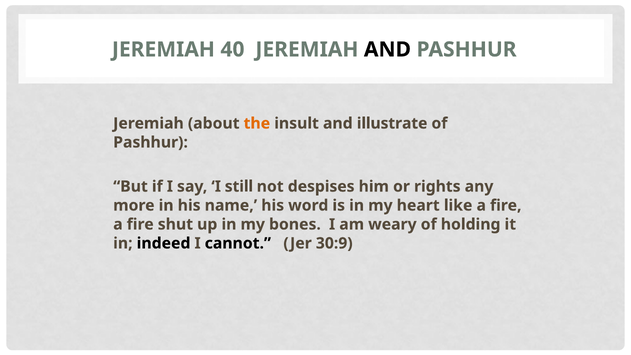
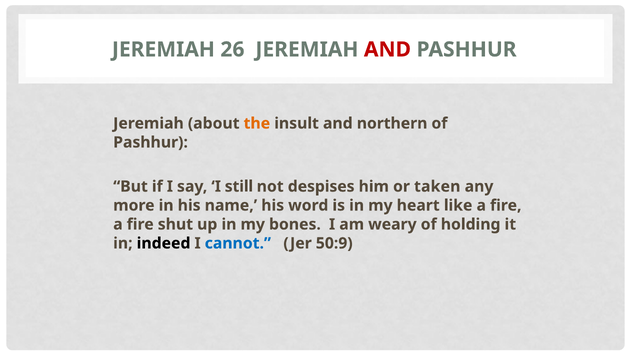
40: 40 -> 26 (232, 49)
AND colour: black -> red (387, 49)
illustrate: illustrate -> northern (392, 123)
rights: rights -> taken (437, 186)
cannot colour: black -> blue (238, 243)
30:9: 30:9 -> 50:9 (334, 243)
